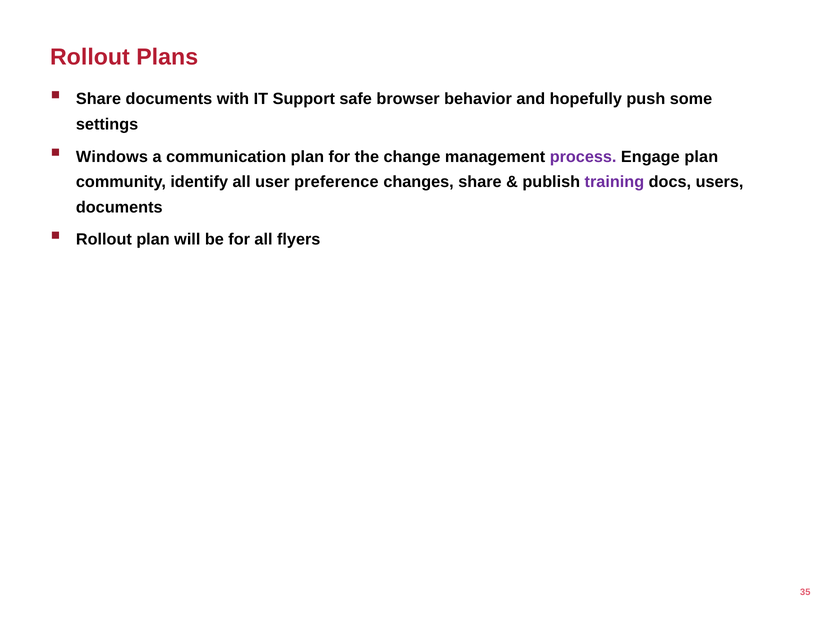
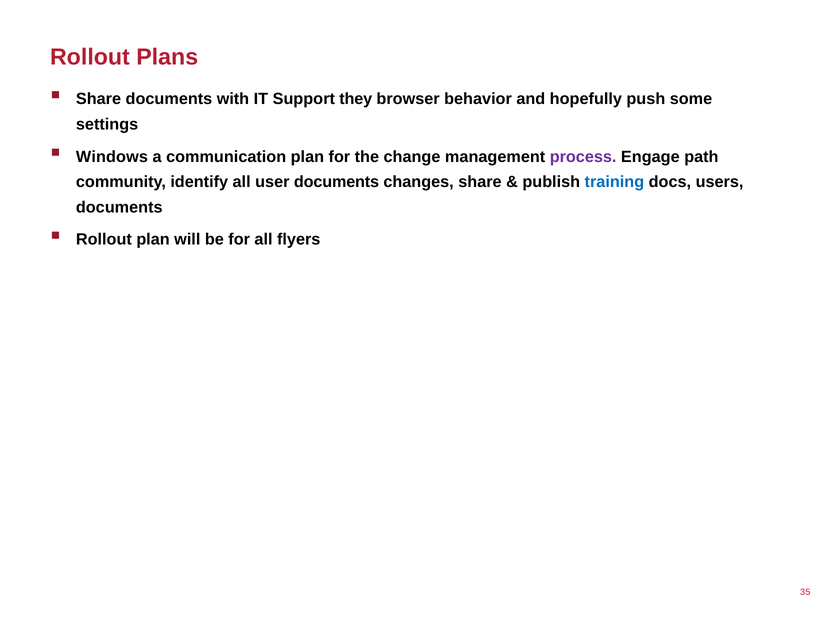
safe: safe -> they (356, 99)
Engage plan: plan -> path (701, 157)
user preference: preference -> documents (337, 182)
training colour: purple -> blue (614, 182)
